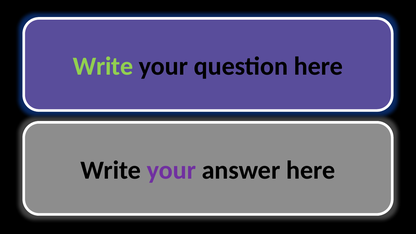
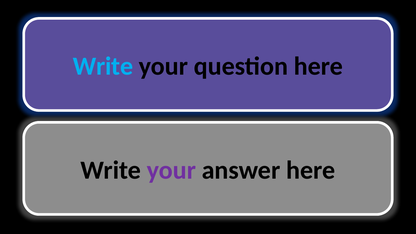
Write colour: light green -> light blue (103, 66)
